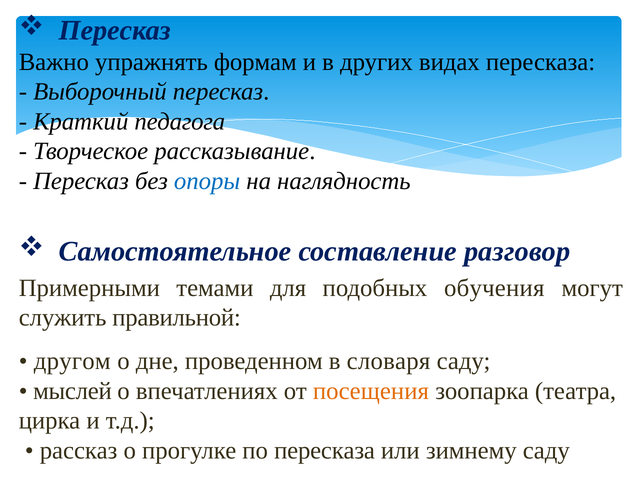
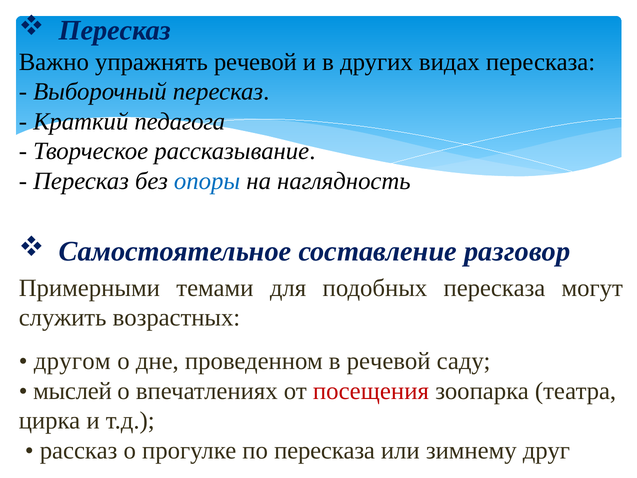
упражнять формам: формам -> речевой (255, 62)
подобных обучения: обучения -> пересказа (494, 288)
правильной: правильной -> возрастных (176, 317)
в словаря: словаря -> речевой (389, 361)
посещения colour: orange -> red (371, 391)
зимнему саду: саду -> друг (546, 450)
